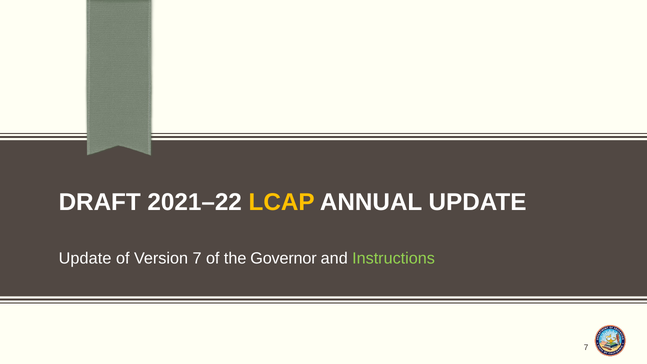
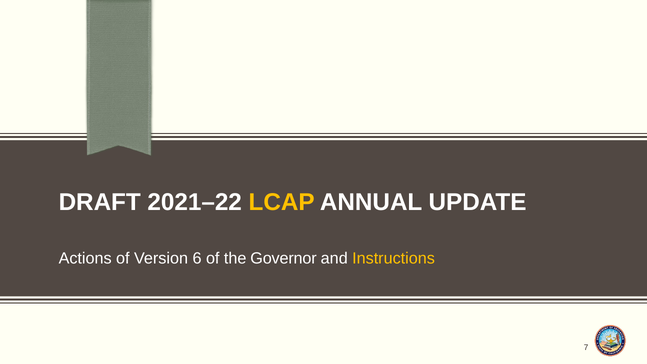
Update: Update -> Actions (85, 258)
Version 7: 7 -> 6 (197, 258)
Instructions colour: light green -> yellow (394, 258)
